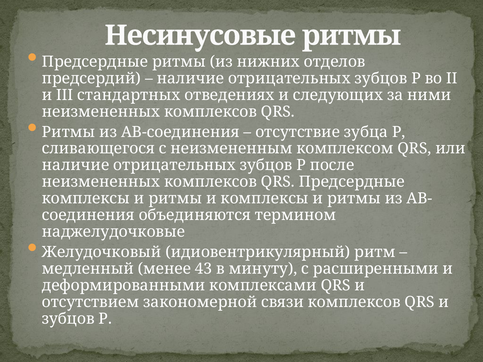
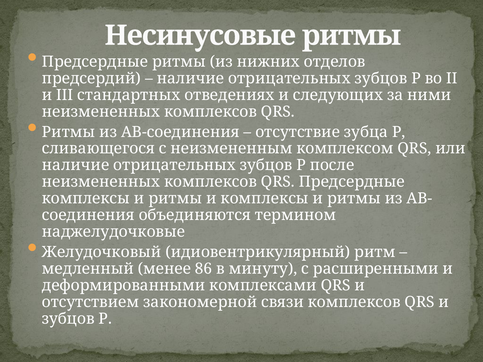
43: 43 -> 86 (204, 269)
